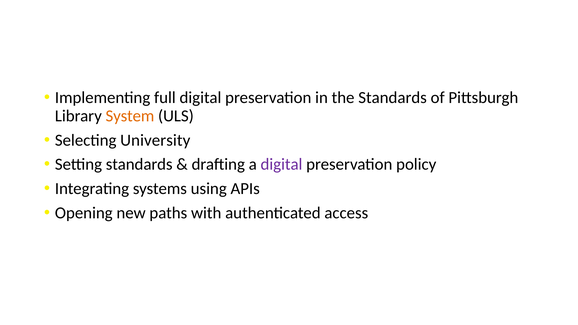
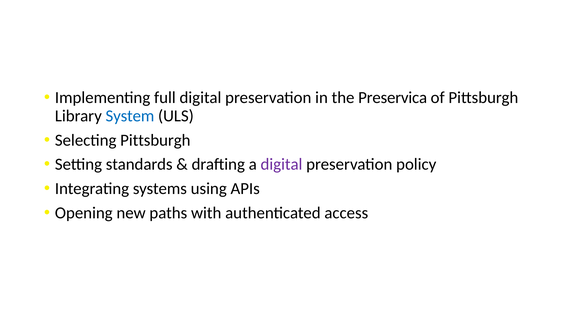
the Standards: Standards -> Preservica (393, 98)
System colour: orange -> blue (130, 116)
Selecting University: University -> Pittsburgh (155, 140)
